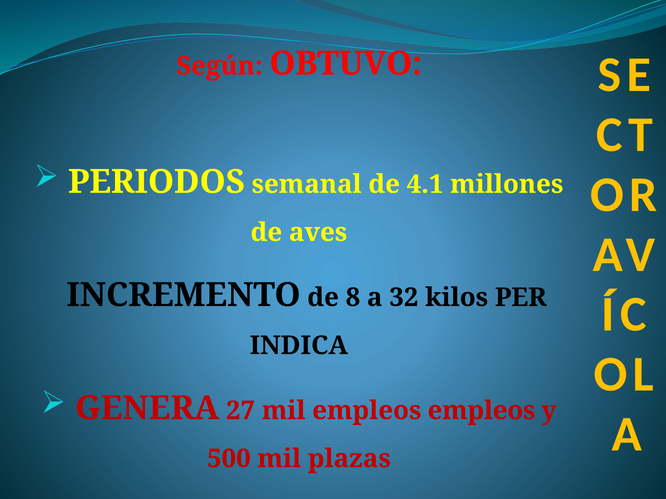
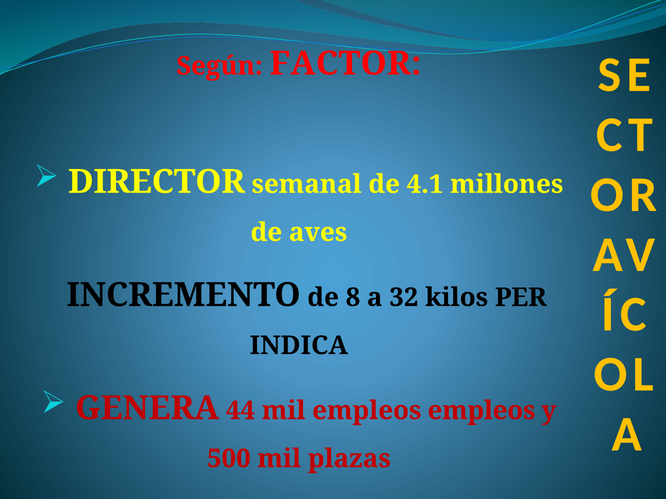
OBTUVO: OBTUVO -> FACTOR (345, 64)
PERIODOS: PERIODOS -> DIRECTOR (157, 182)
27: 27 -> 44 (240, 411)
